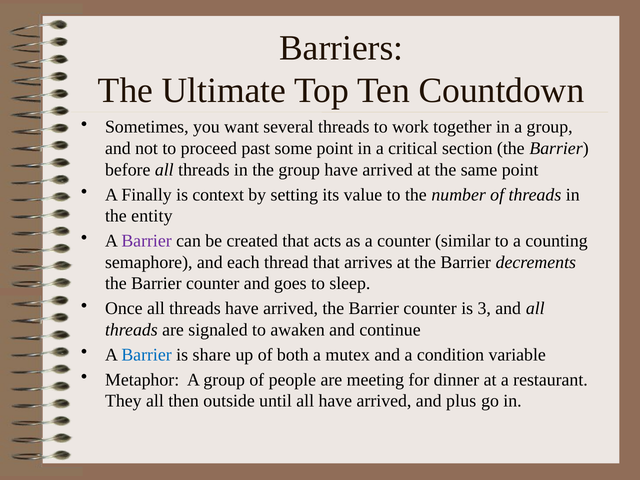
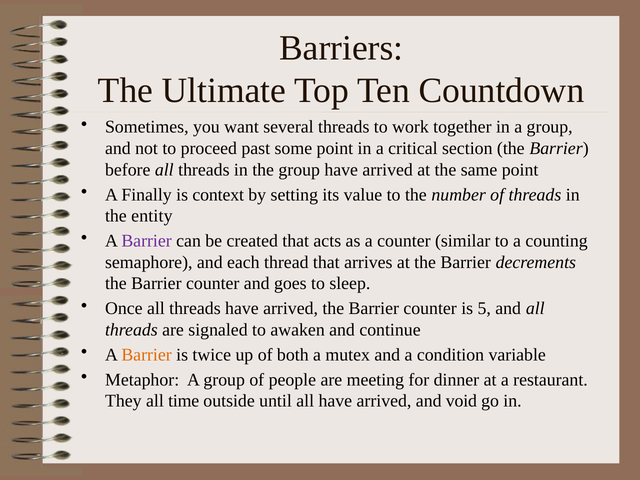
3: 3 -> 5 (484, 309)
Barrier colour: blue -> orange (147, 355)
share: share -> twice (212, 355)
then: then -> time (184, 401)
plus: plus -> void (461, 401)
